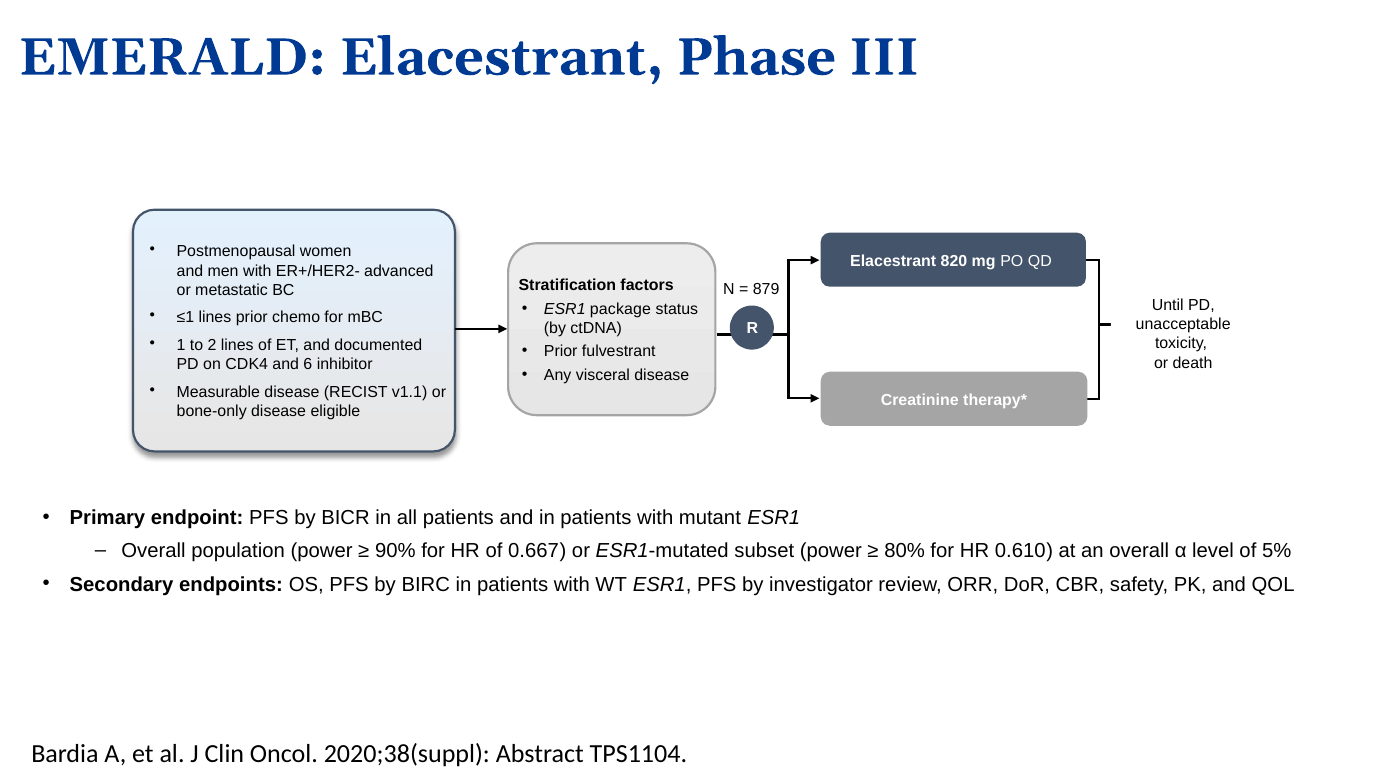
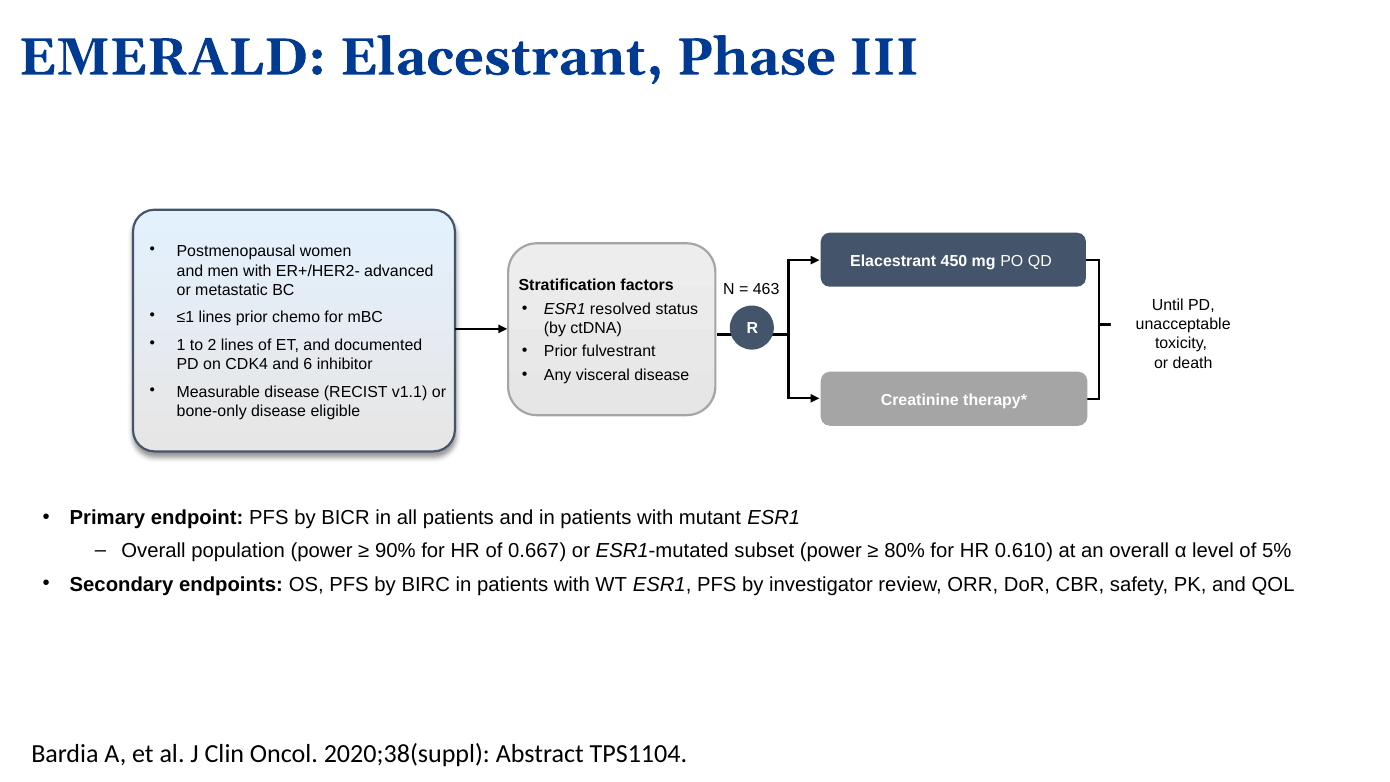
820: 820 -> 450 (954, 261)
879: 879 -> 463 (766, 289)
package: package -> resolved (621, 309)
